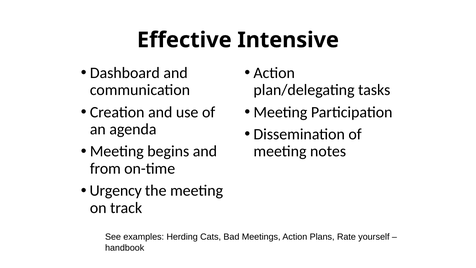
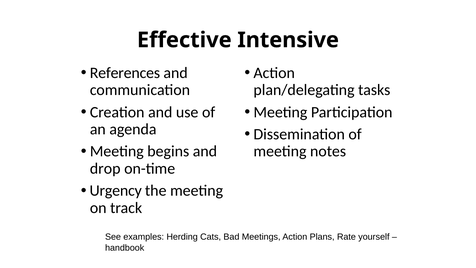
Dashboard: Dashboard -> References (125, 73)
from: from -> drop (105, 168)
